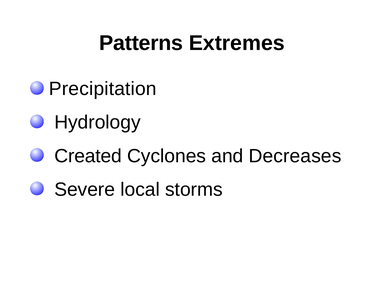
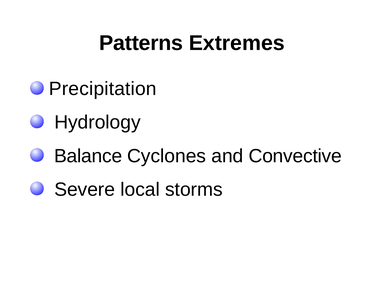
Created: Created -> Balance (88, 156)
Decreases: Decreases -> Convective (295, 156)
